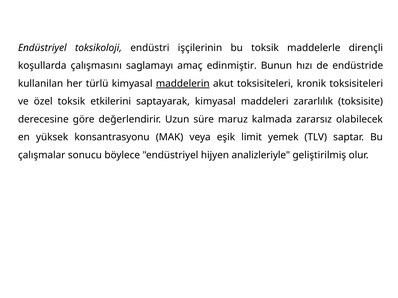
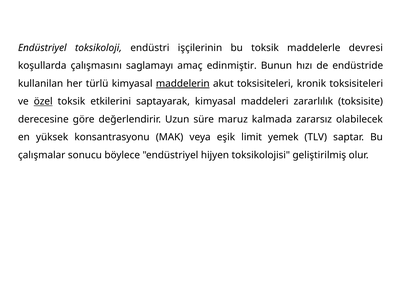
dirençli: dirençli -> devresi (366, 48)
özel underline: none -> present (43, 102)
analizleriyle: analizleriyle -> toksikolojisi (261, 155)
